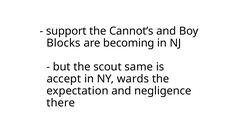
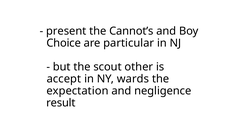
support: support -> present (66, 31)
Blocks: Blocks -> Choice (64, 43)
becoming: becoming -> particular (129, 43)
same: same -> other (139, 67)
there: there -> result (61, 103)
